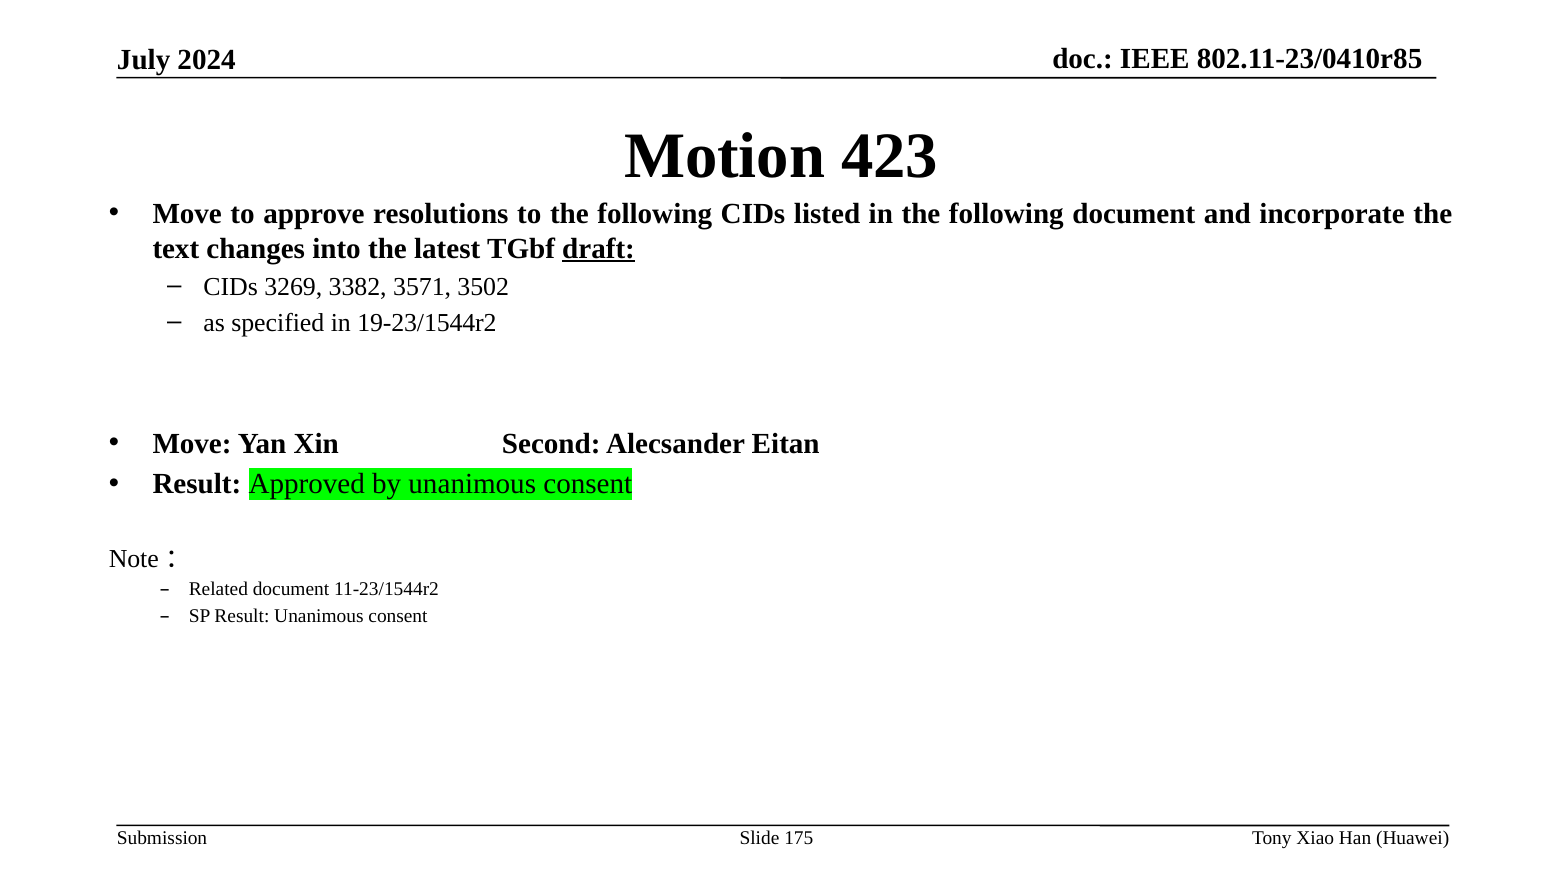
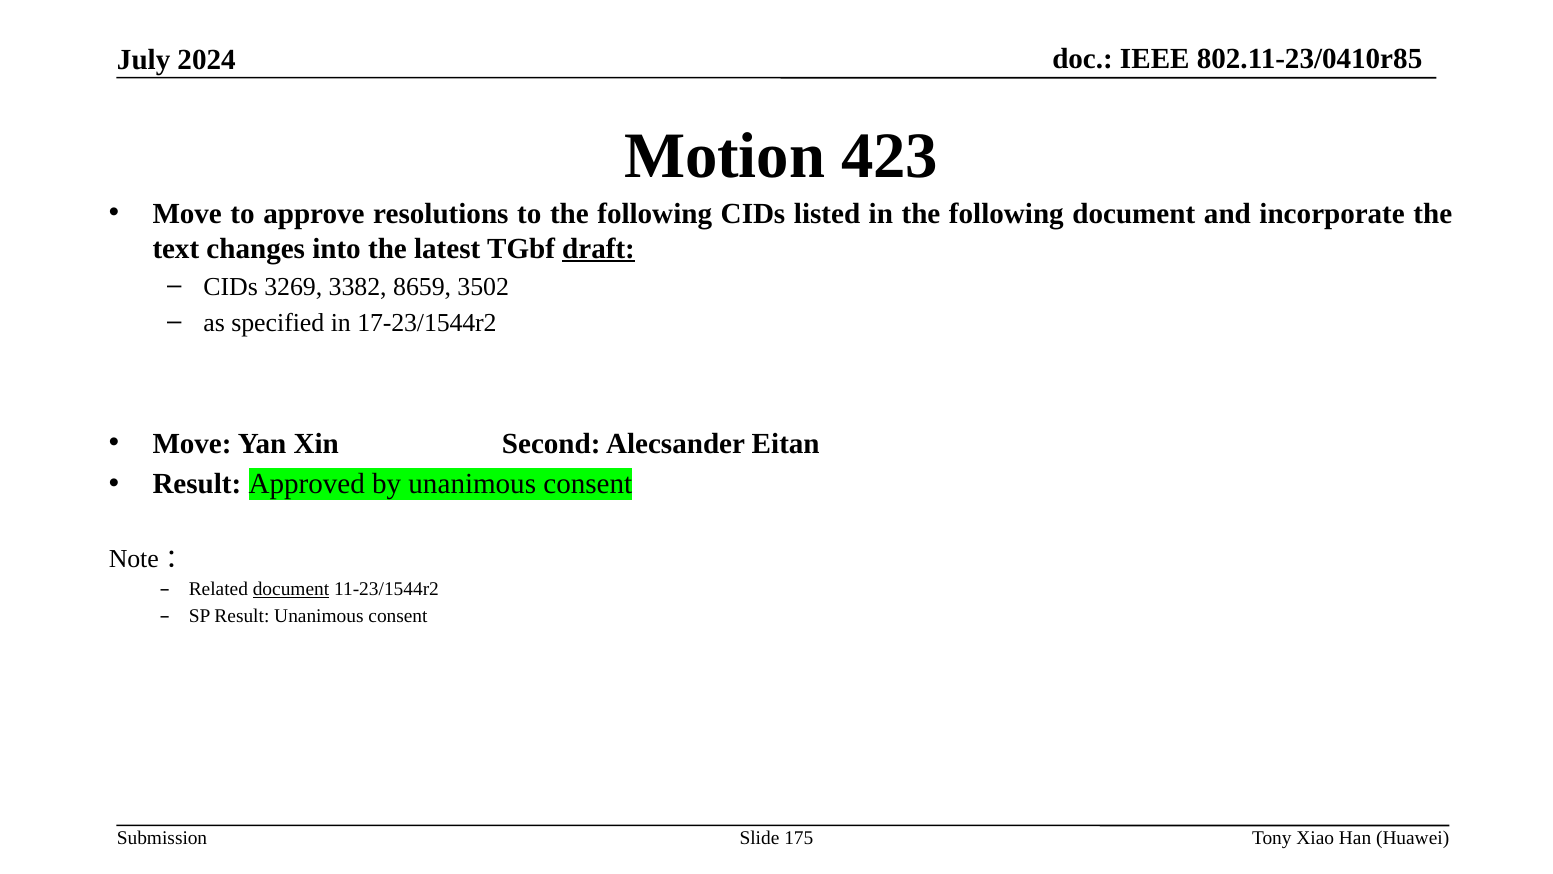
3571: 3571 -> 8659 (422, 287)
19-23/1544r2: 19-23/1544r2 -> 17-23/1544r2 (427, 323)
document underline: none -> present (291, 589)
